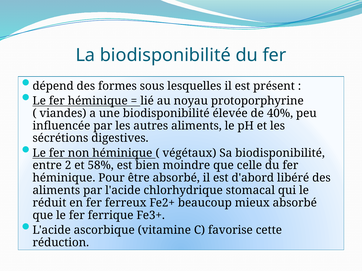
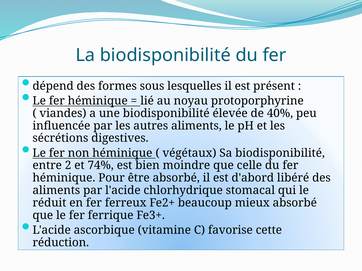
58%: 58% -> 74% (101, 166)
